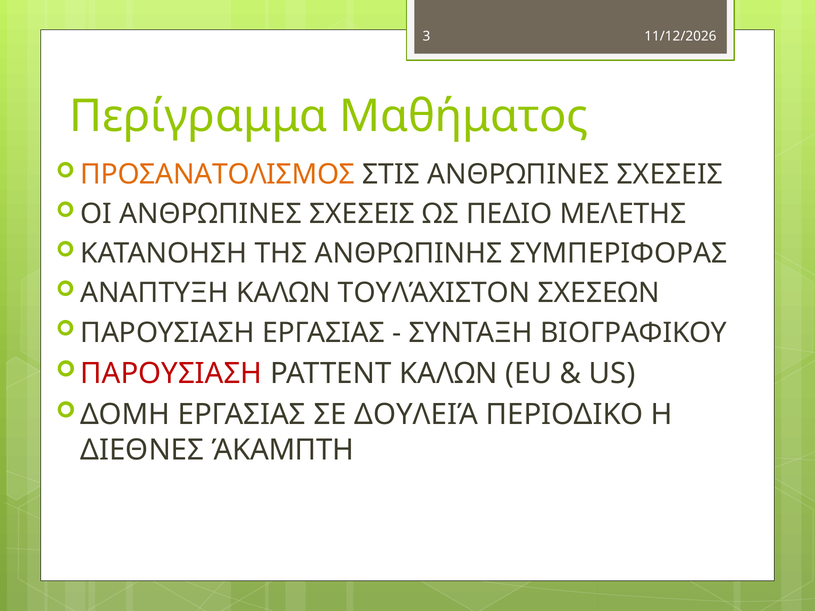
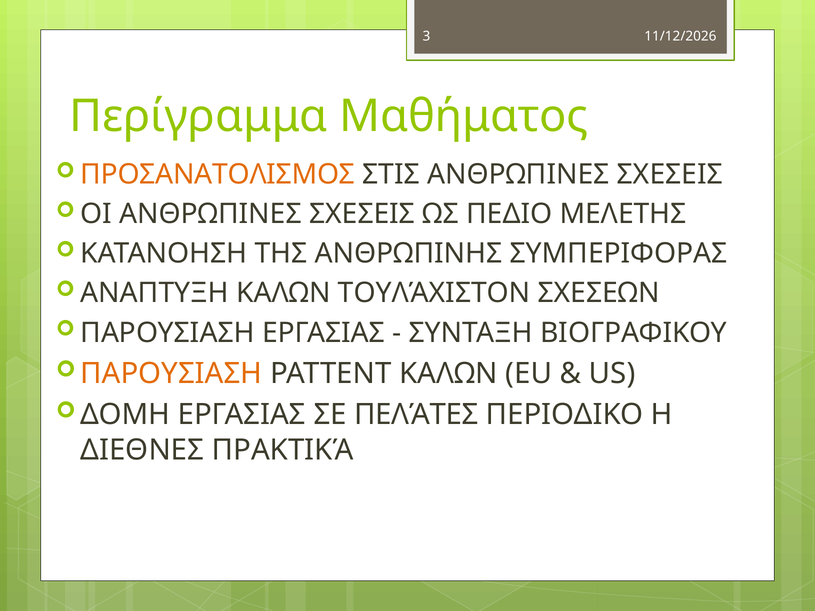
ΠΑΡΟΥΣΙΑΣΗ colour: red -> orange (171, 373)
ΔΟΥΛΕΙΆ: ΔΟΥΛΕΙΆ -> ΠΕΛΆΤΕΣ (416, 415)
ΆΚΑΜΠΤΗ: ΆΚΑΜΠΤΗ -> ΠΡΑΚΤΙΚΆ (283, 450)
